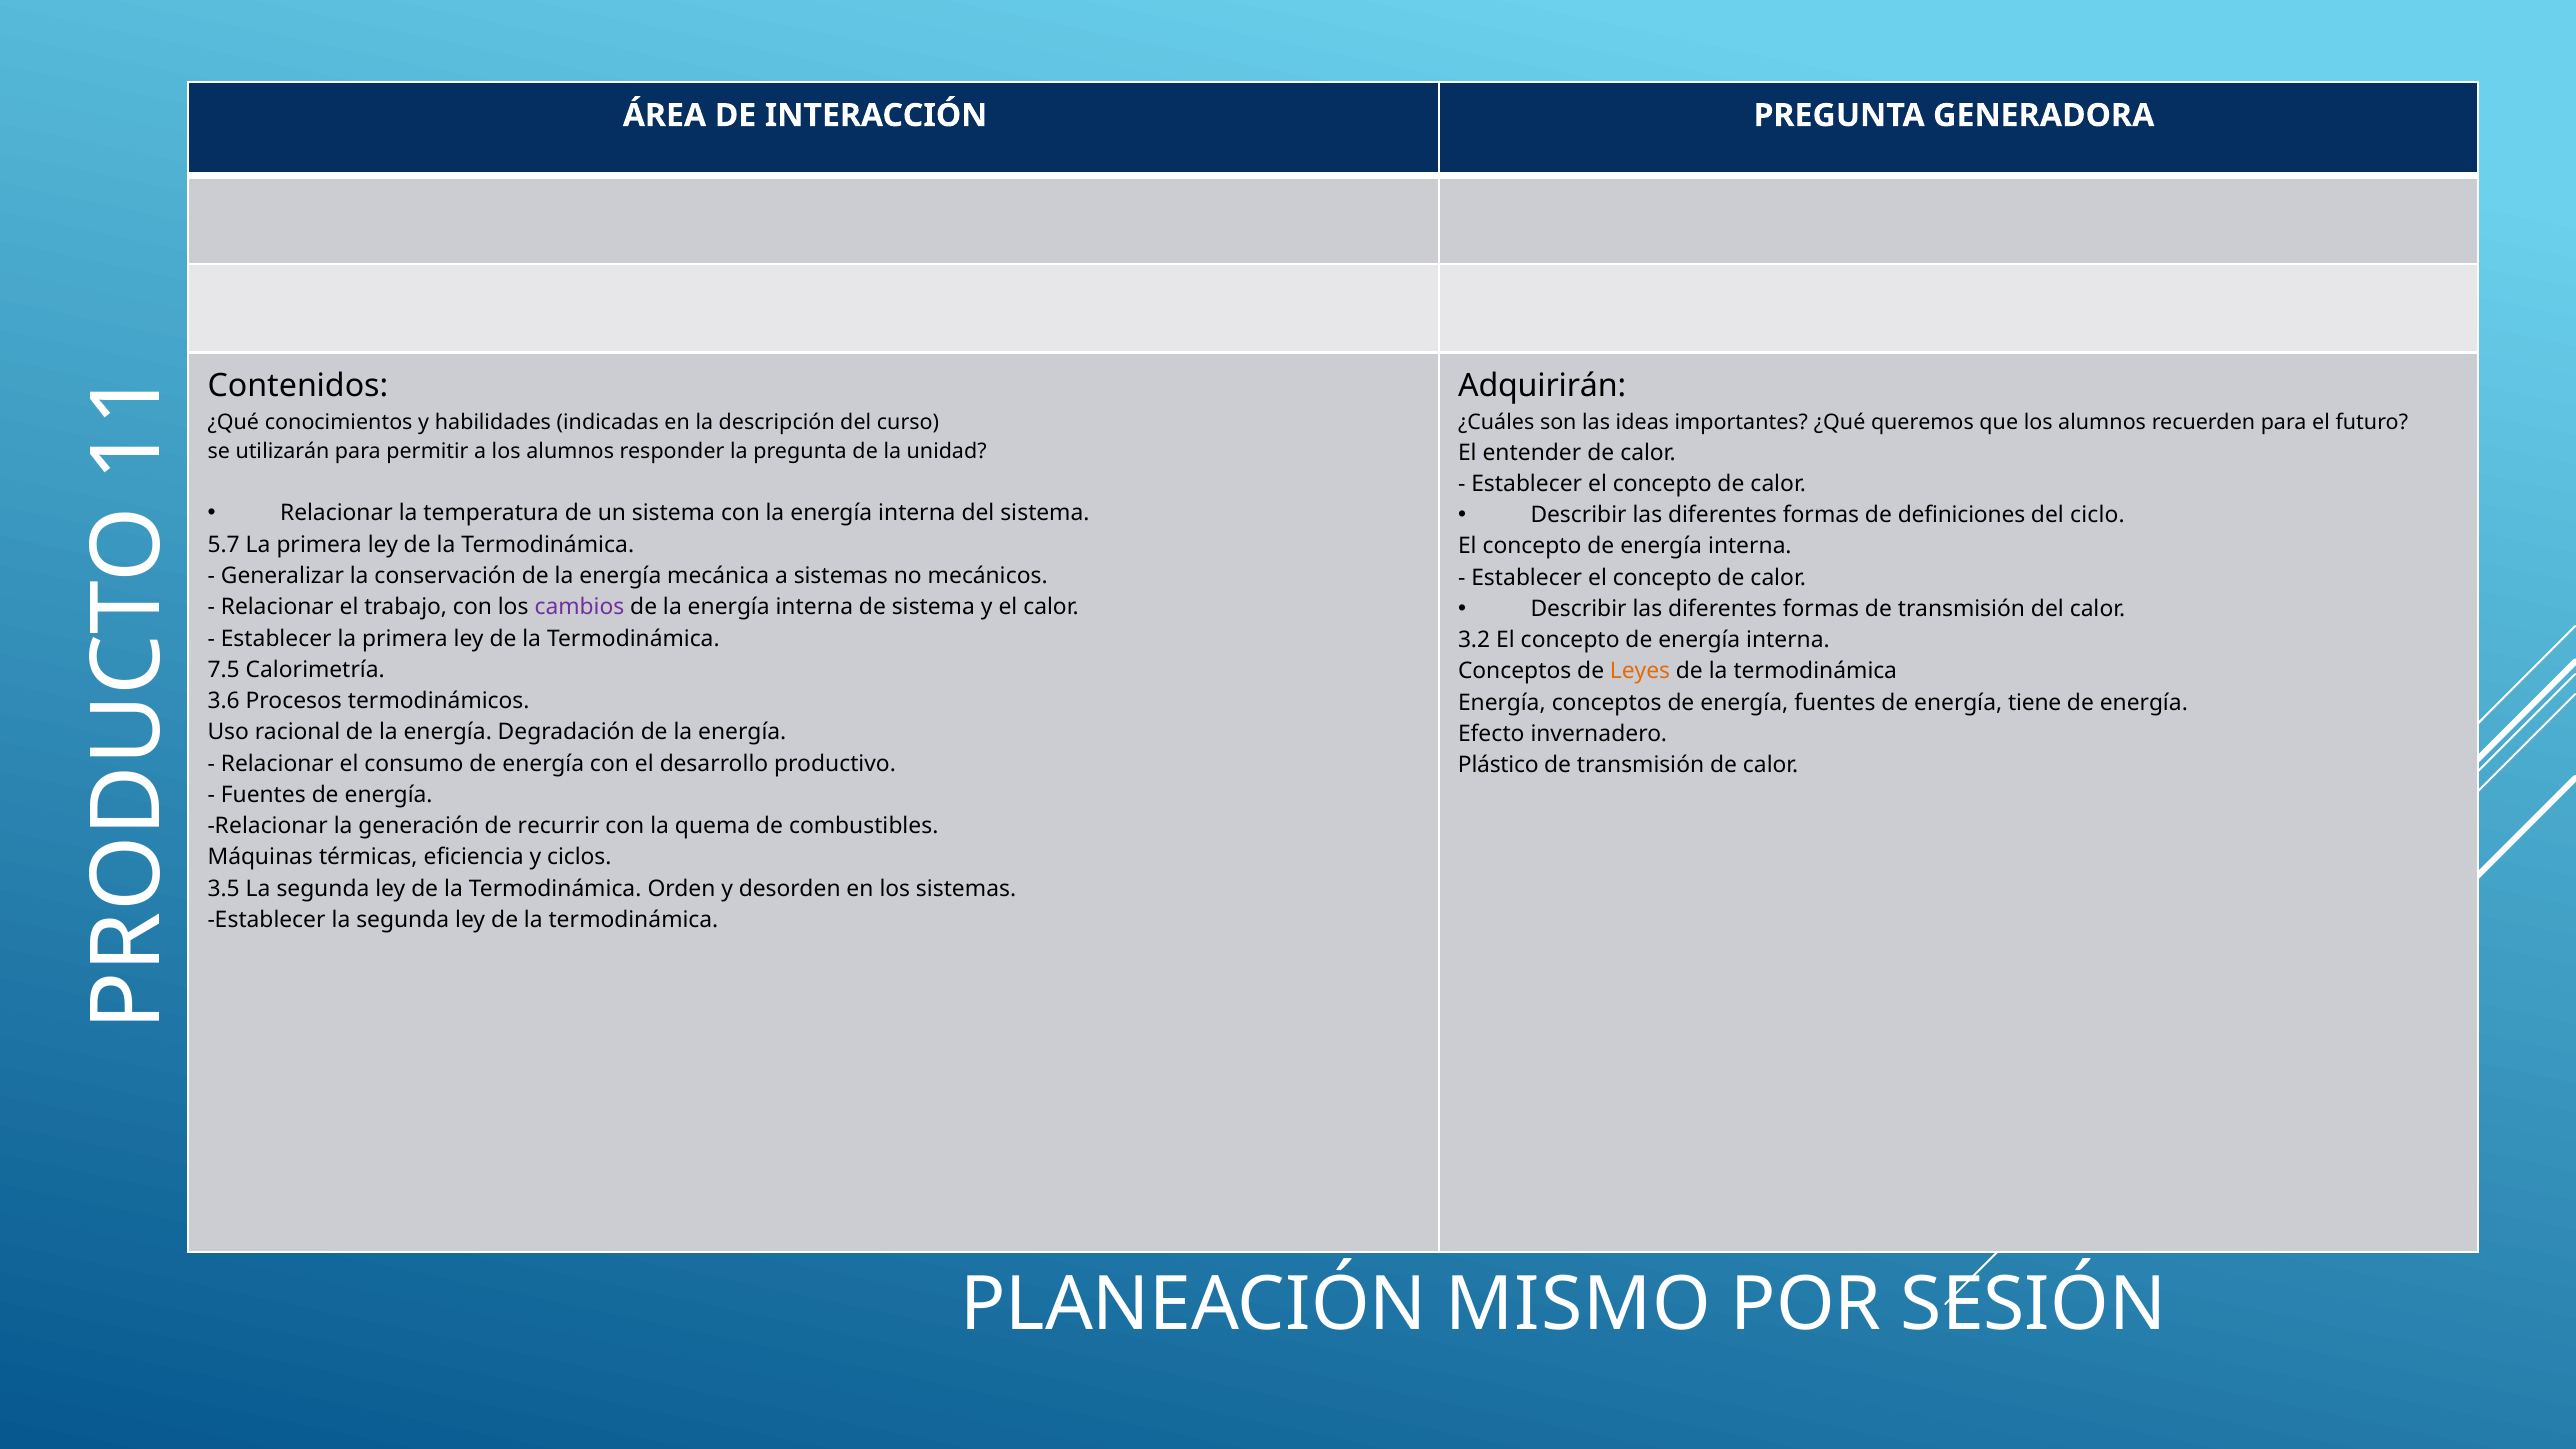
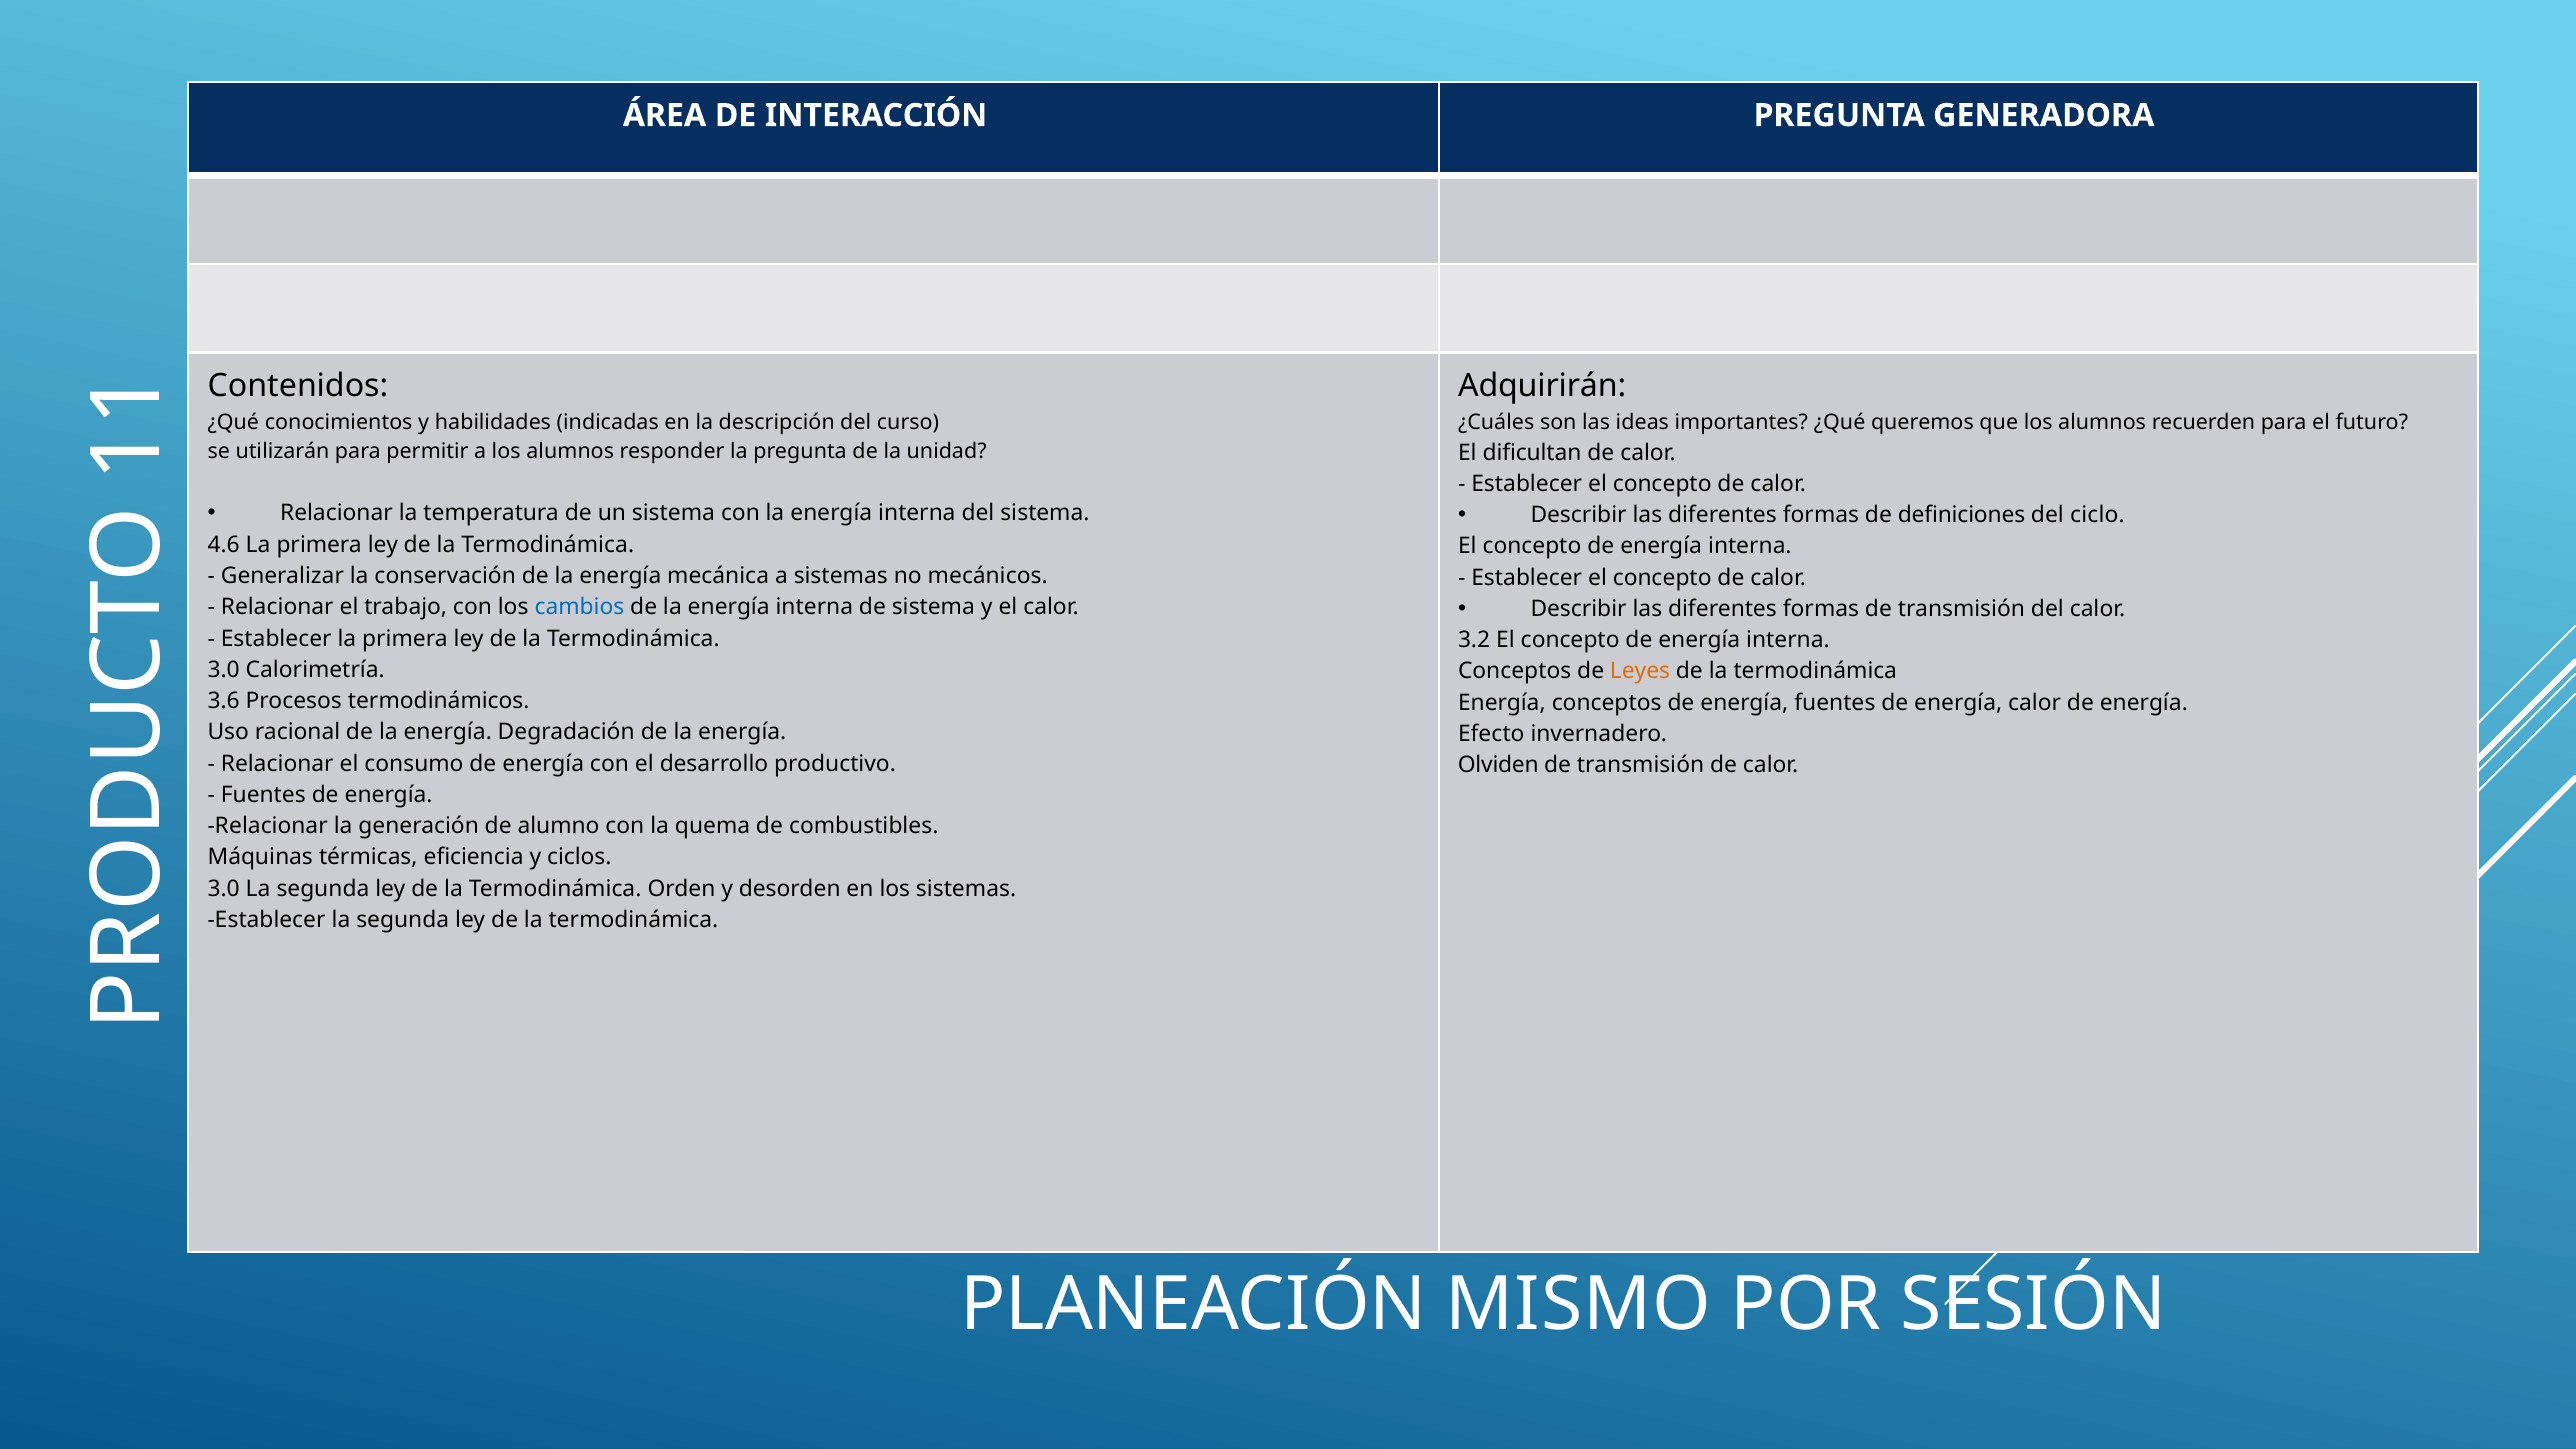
entender: entender -> dificultan (1532, 452)
5.7: 5.7 -> 4.6 (224, 545)
cambios colour: purple -> blue (579, 607)
7.5: 7.5 -> 3.0 (224, 670)
energía tiene: tiene -> calor (2035, 703)
Plástico: Plástico -> Olviden (1498, 765)
recurrir: recurrir -> alumno (559, 826)
3.5: 3.5 -> 3.0 (224, 889)
